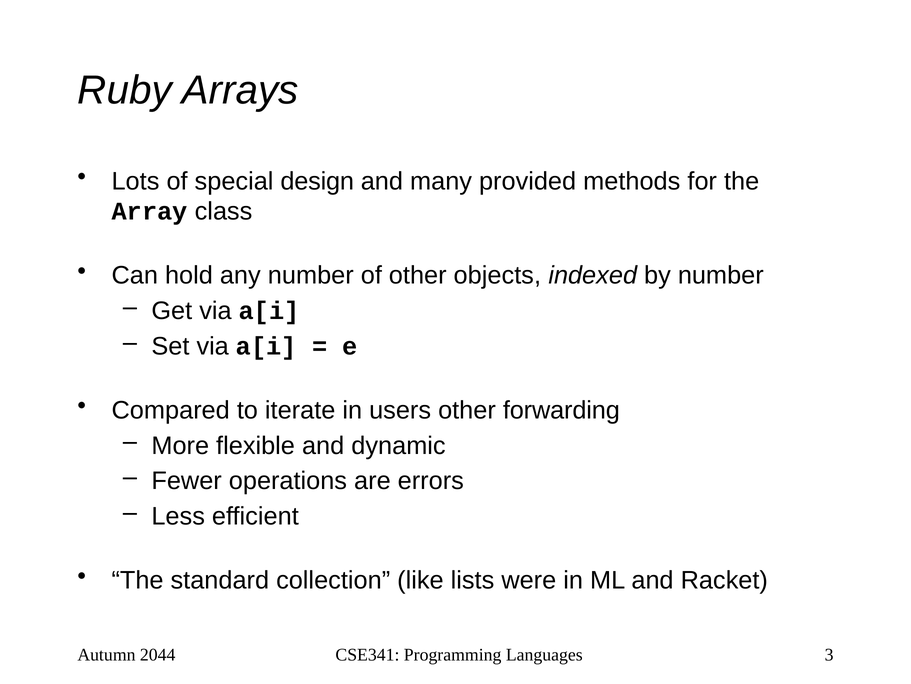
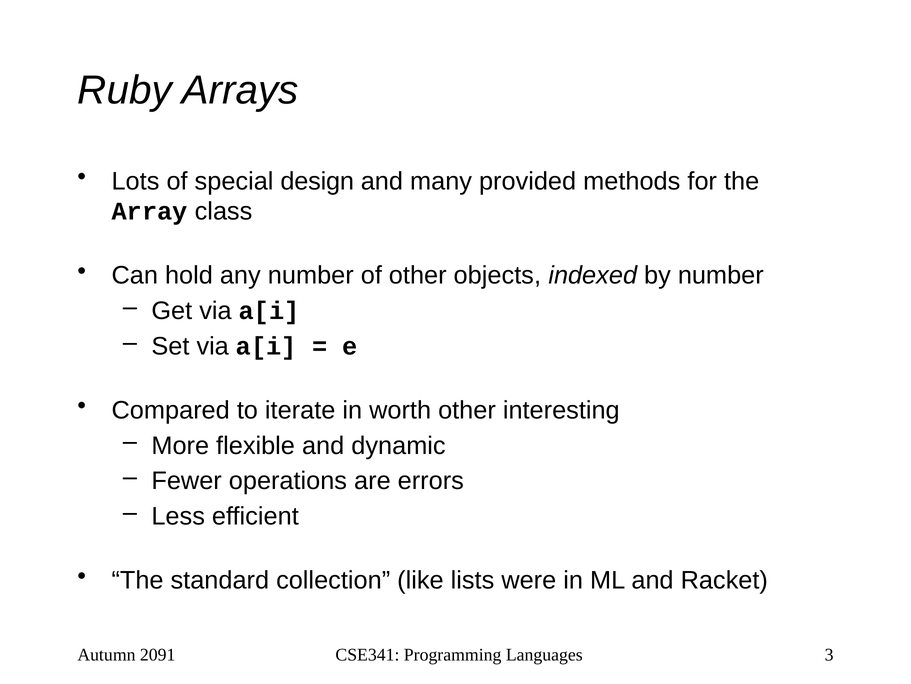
users: users -> worth (400, 410)
forwarding: forwarding -> interesting (561, 410)
2044: 2044 -> 2091 (158, 654)
